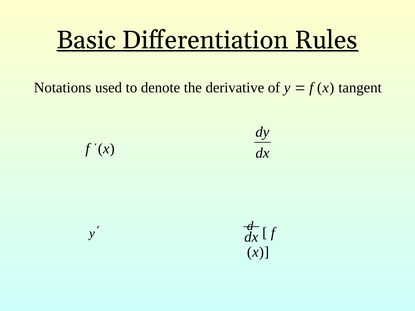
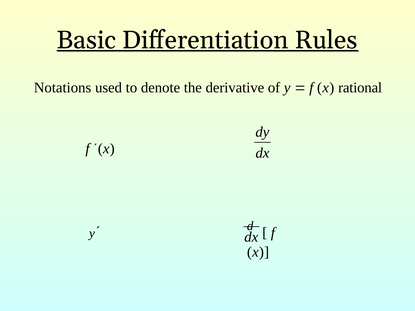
tangent: tangent -> rational (360, 88)
